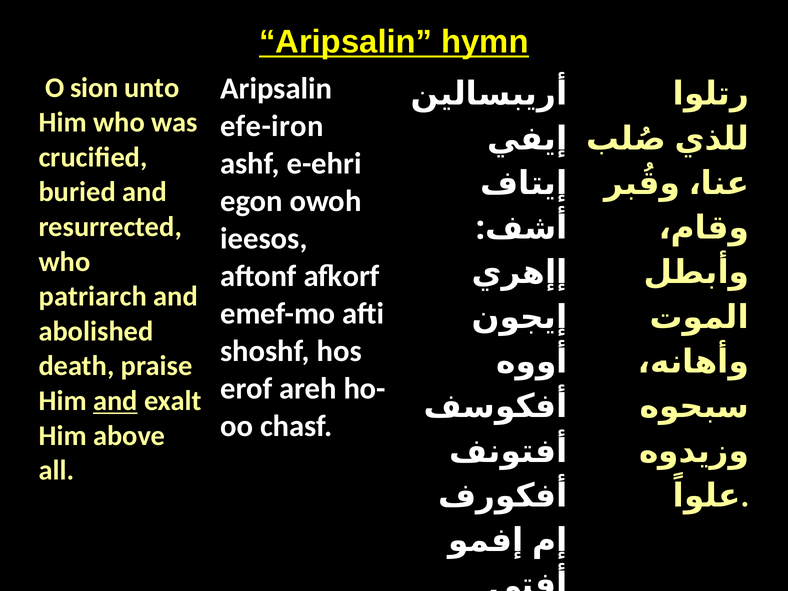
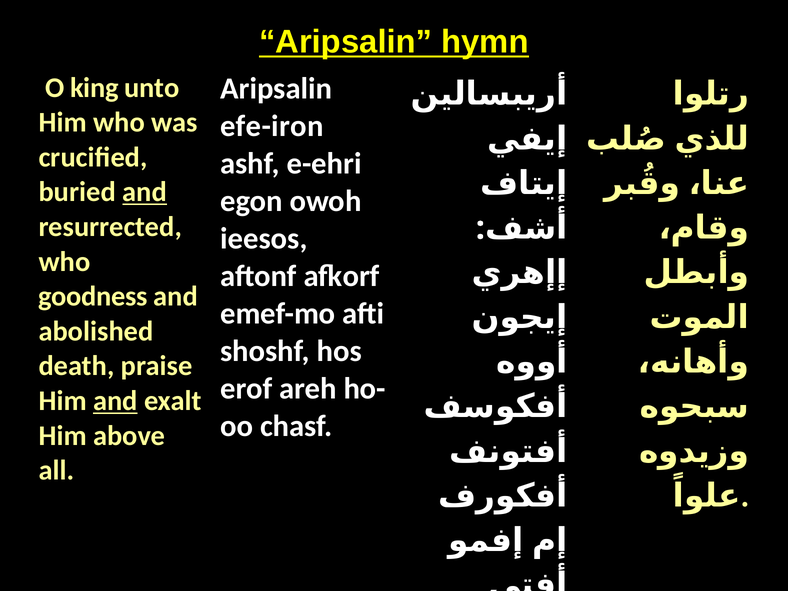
sion: sion -> king (94, 88)
and underline: none -> present (145, 192)
patriarch: patriarch -> goodness (93, 296)
